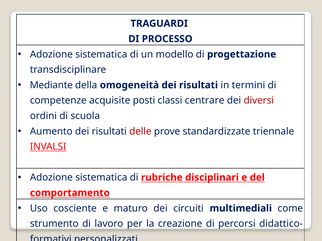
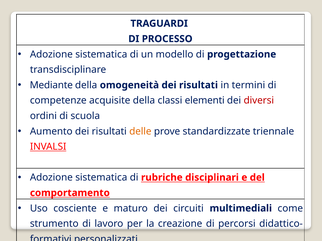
acquisite posti: posti -> della (144, 101)
centrare: centrare -> elementi (205, 101)
delle colour: red -> orange (140, 132)
